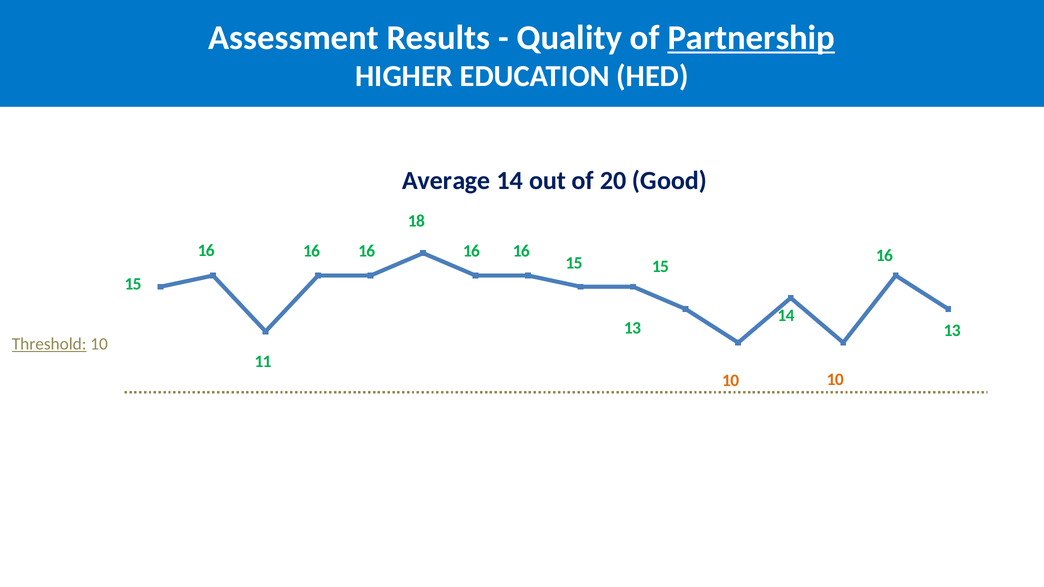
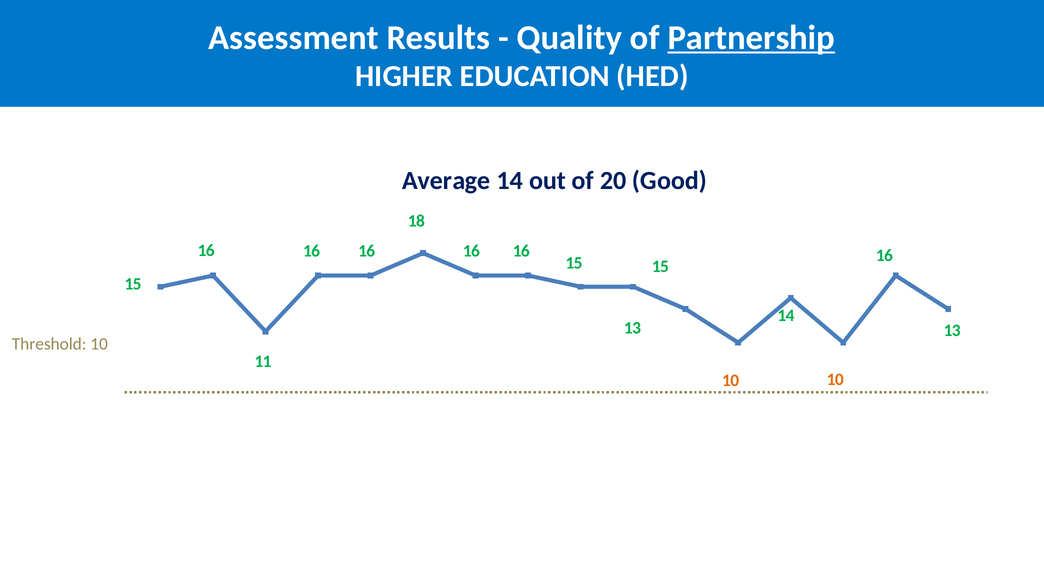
Threshold underline: present -> none (49, 344)
